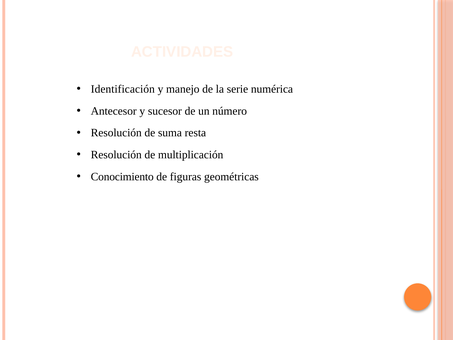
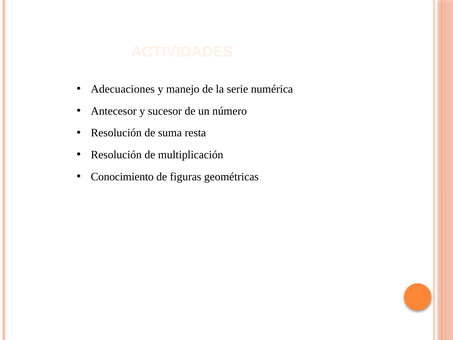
Identificación: Identificación -> Adecuaciones (123, 89)
